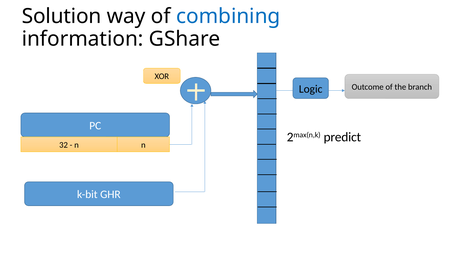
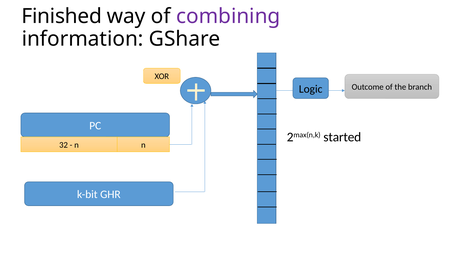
Solution: Solution -> Finished (62, 16)
combining colour: blue -> purple (228, 16)
predict: predict -> started (342, 137)
